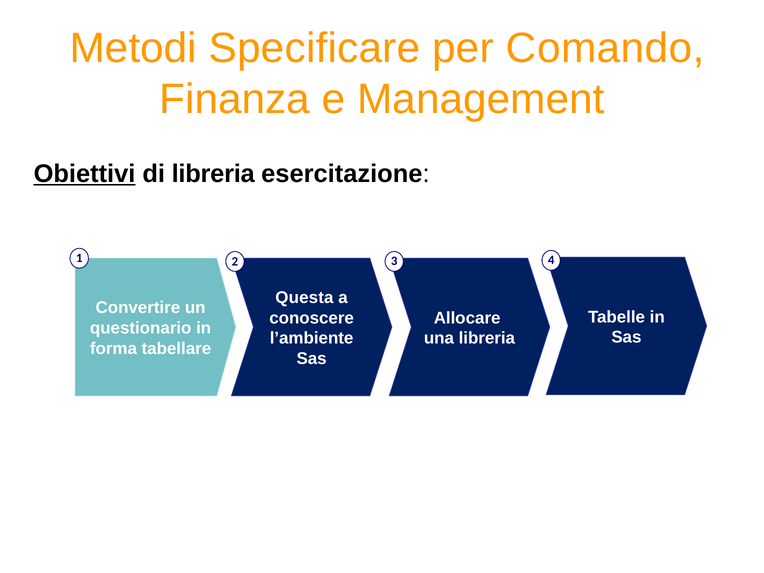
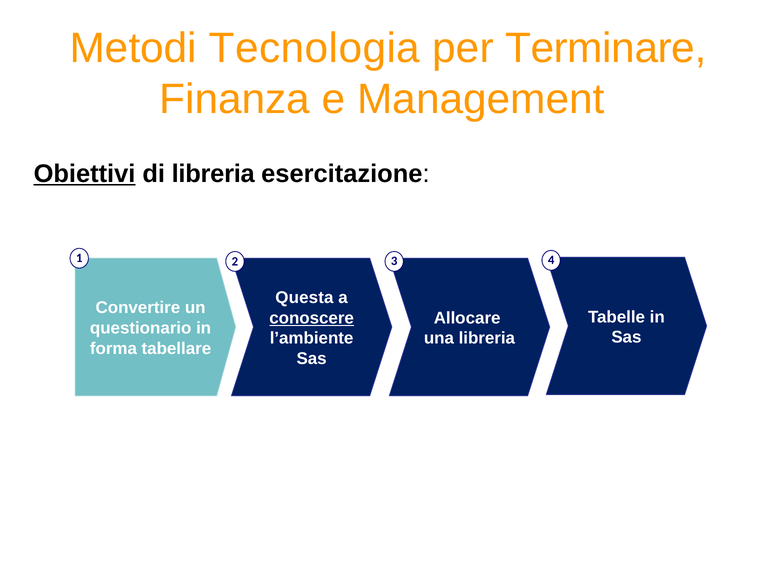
Specificare: Specificare -> Tecnologia (314, 48)
Comando: Comando -> Terminare (606, 48)
conoscere underline: none -> present (312, 318)
